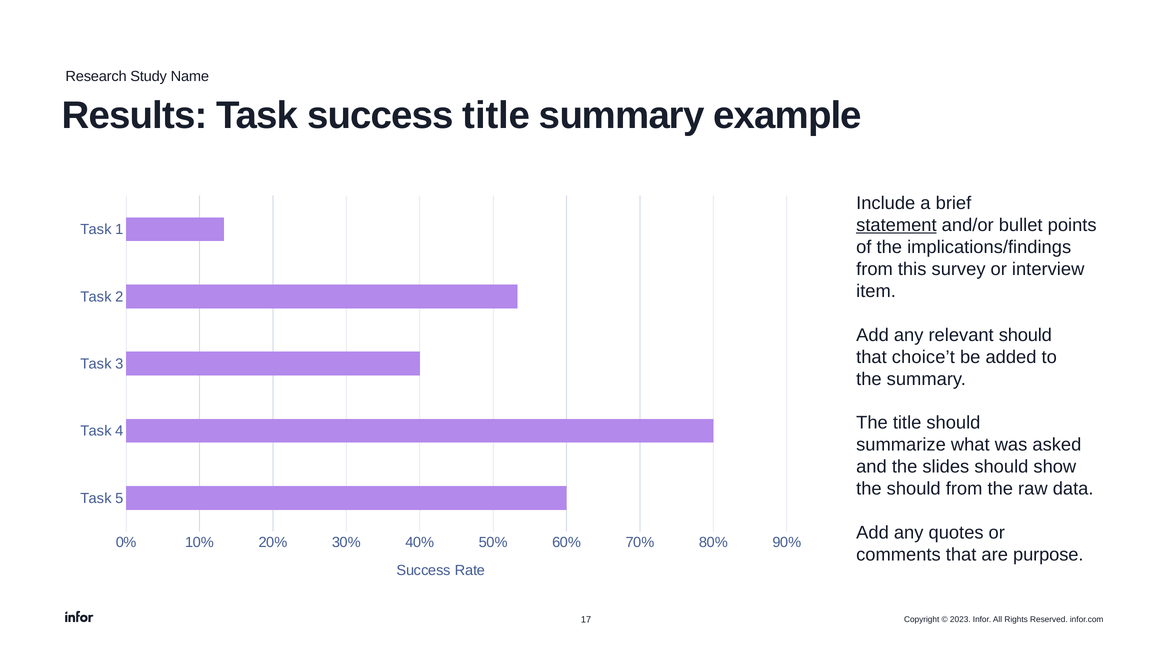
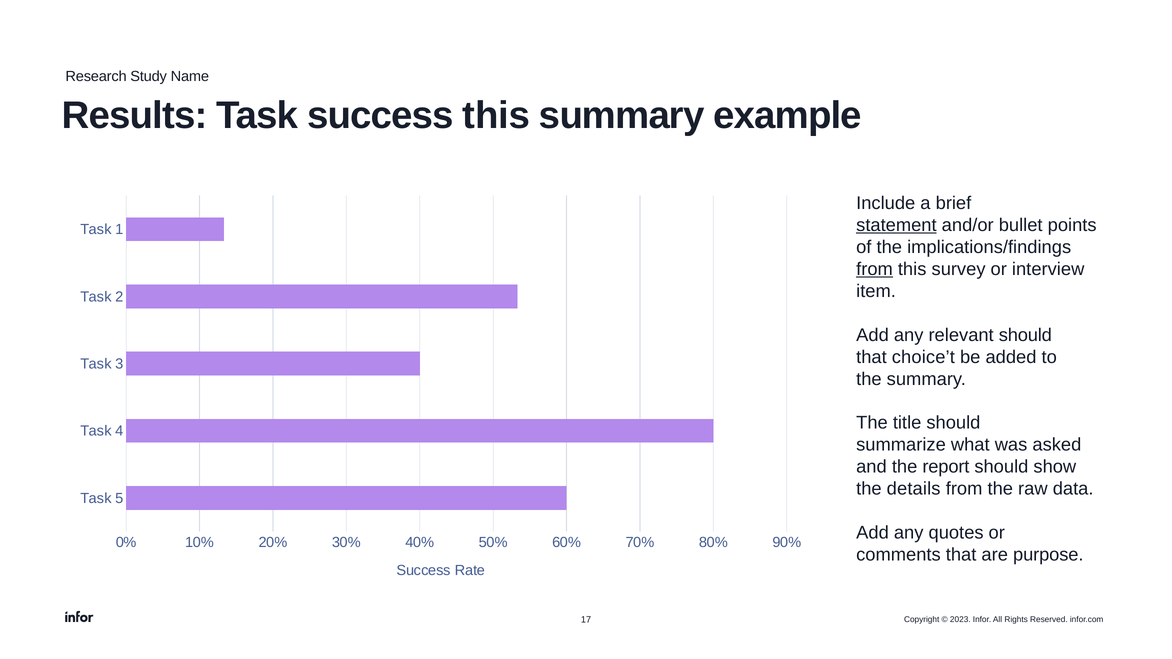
success title: title -> this (496, 115)
from underline: none -> present (875, 269)
slides: slides -> report (946, 467)
the should: should -> details (914, 489)
